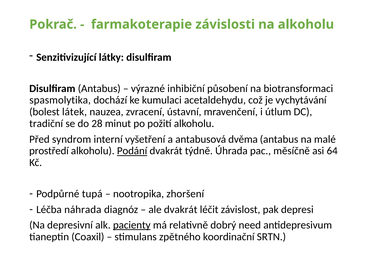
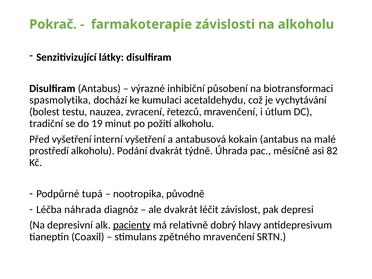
látek: látek -> testu (75, 112)
ústavní: ústavní -> řetezců (184, 112)
28: 28 -> 19 (97, 124)
Před syndrom: syndrom -> vyšetření (72, 139)
dvěma: dvěma -> kokain (243, 139)
Podání underline: present -> none (132, 151)
64: 64 -> 82 (332, 151)
zhoršení: zhoršení -> původně (185, 194)
need: need -> hlavy (250, 225)
zpětného koordinační: koordinační -> mravenčení (229, 237)
